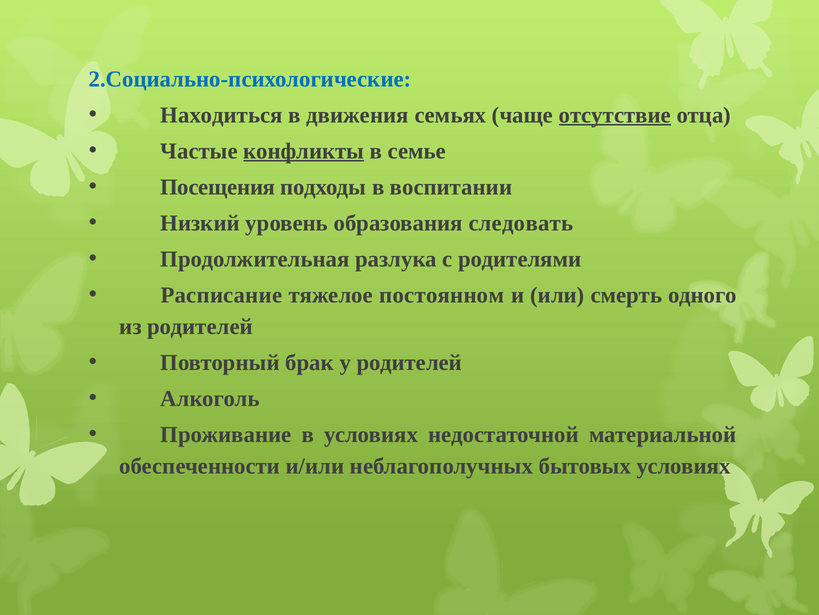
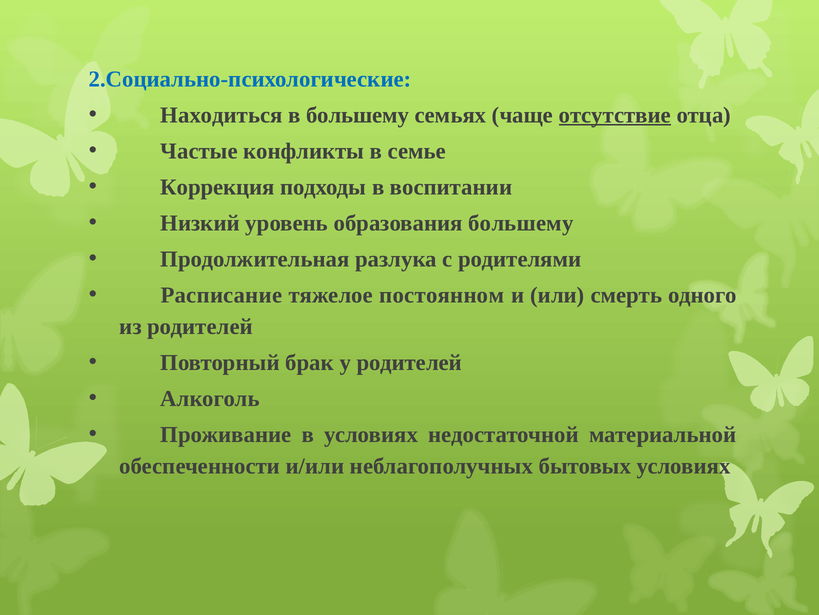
в движения: движения -> большему (358, 115)
конфликты underline: present -> none (304, 151)
Посещения: Посещения -> Коррекция (218, 187)
образования следовать: следовать -> большему (521, 223)
